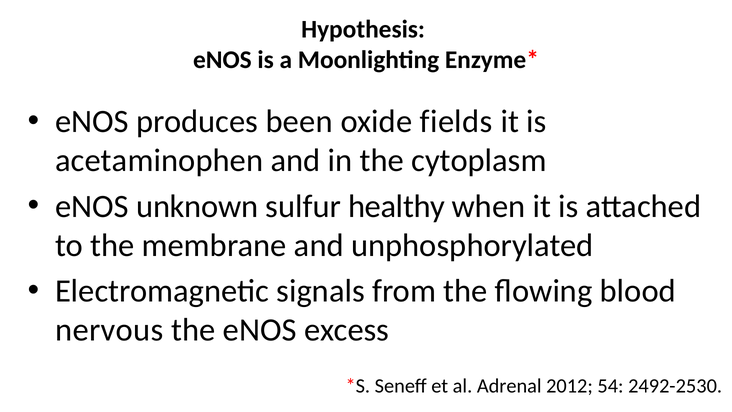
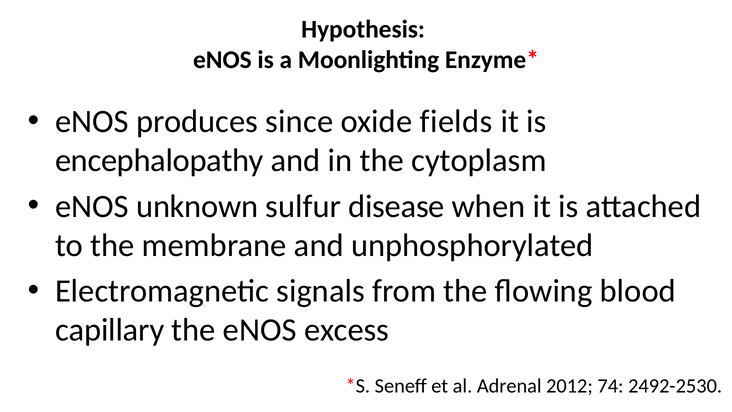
been: been -> since (299, 122)
acetaminophen: acetaminophen -> encephalopathy (159, 161)
healthy: healthy -> disease (397, 206)
nervous: nervous -> capillary (110, 330)
54: 54 -> 74 (610, 386)
